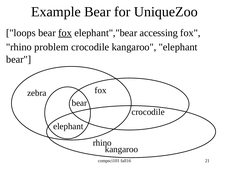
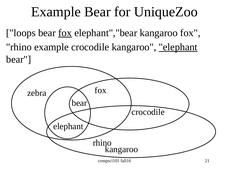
elephant","bear accessing: accessing -> kangaroo (159, 33)
rhino problem: problem -> example (51, 47)
elephant underline: none -> present (178, 47)
